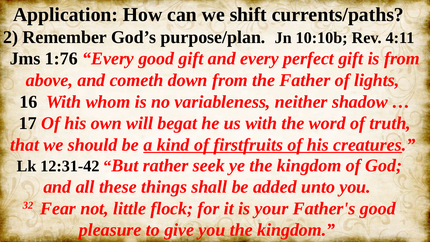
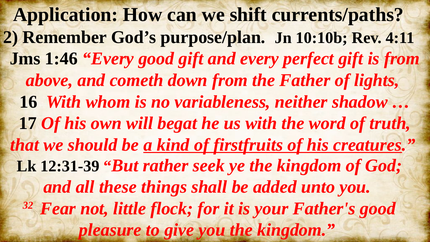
1:76: 1:76 -> 1:46 (61, 59)
12:31-42: 12:31-42 -> 12:31-39 (70, 166)
